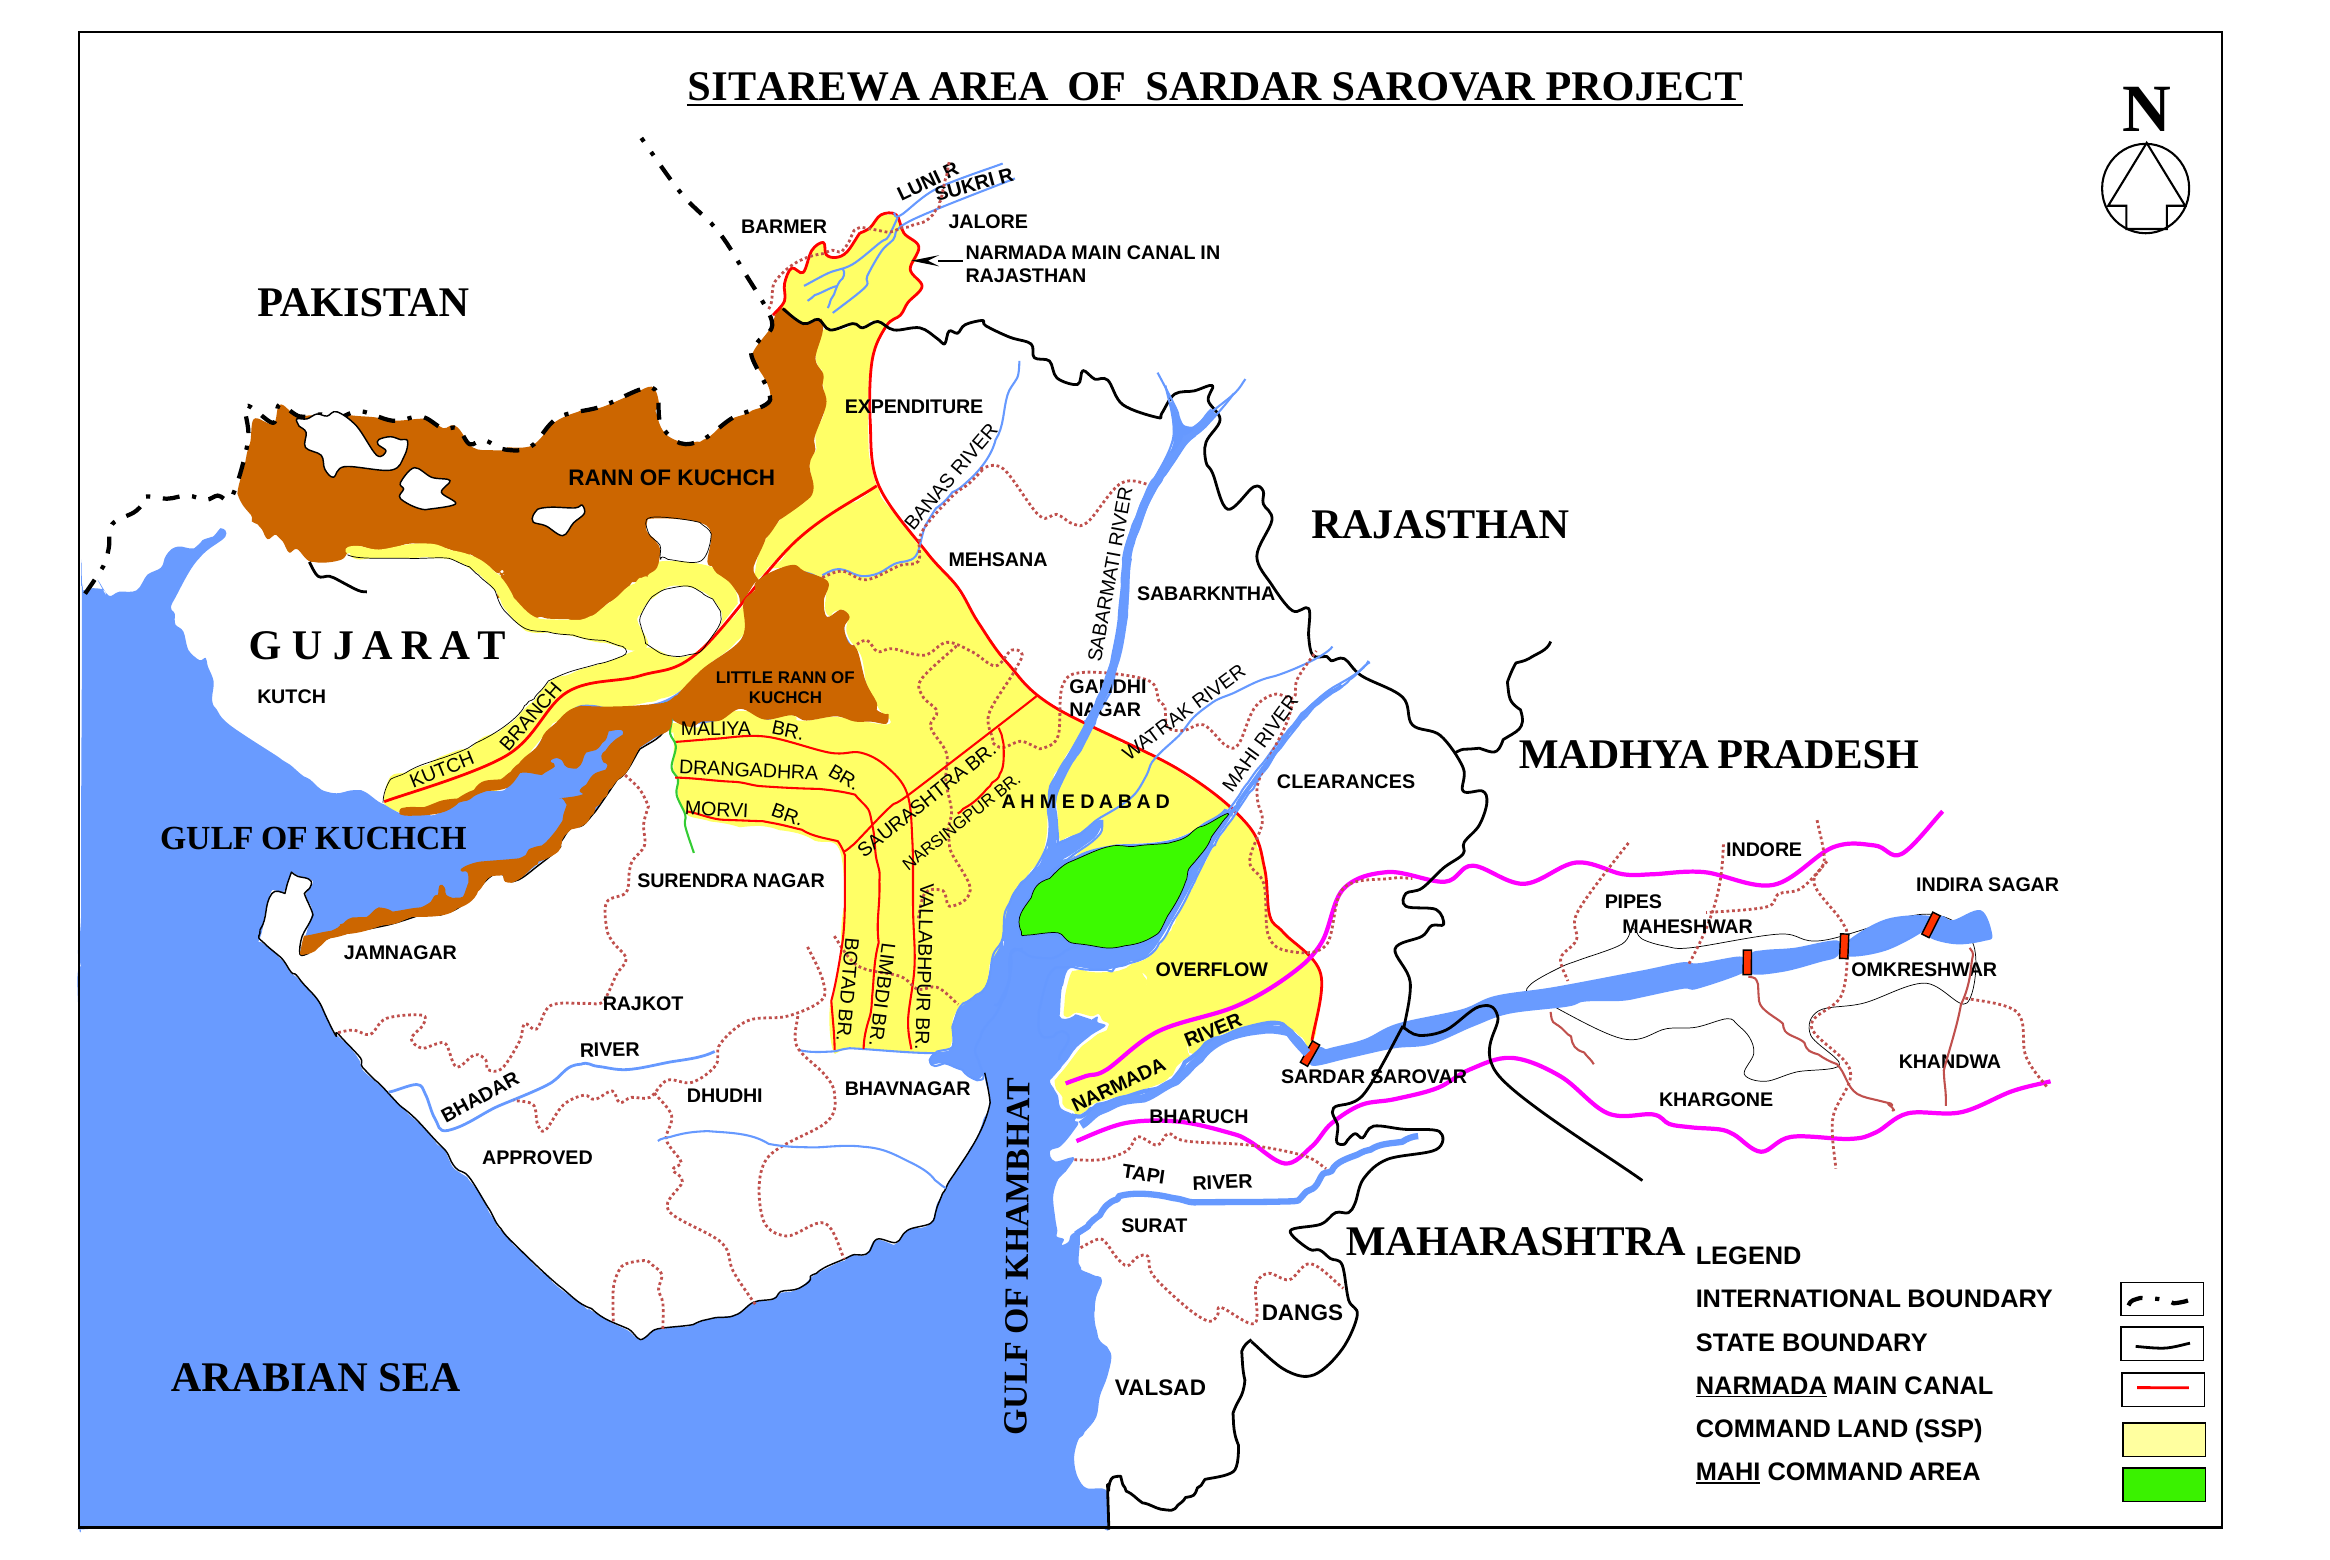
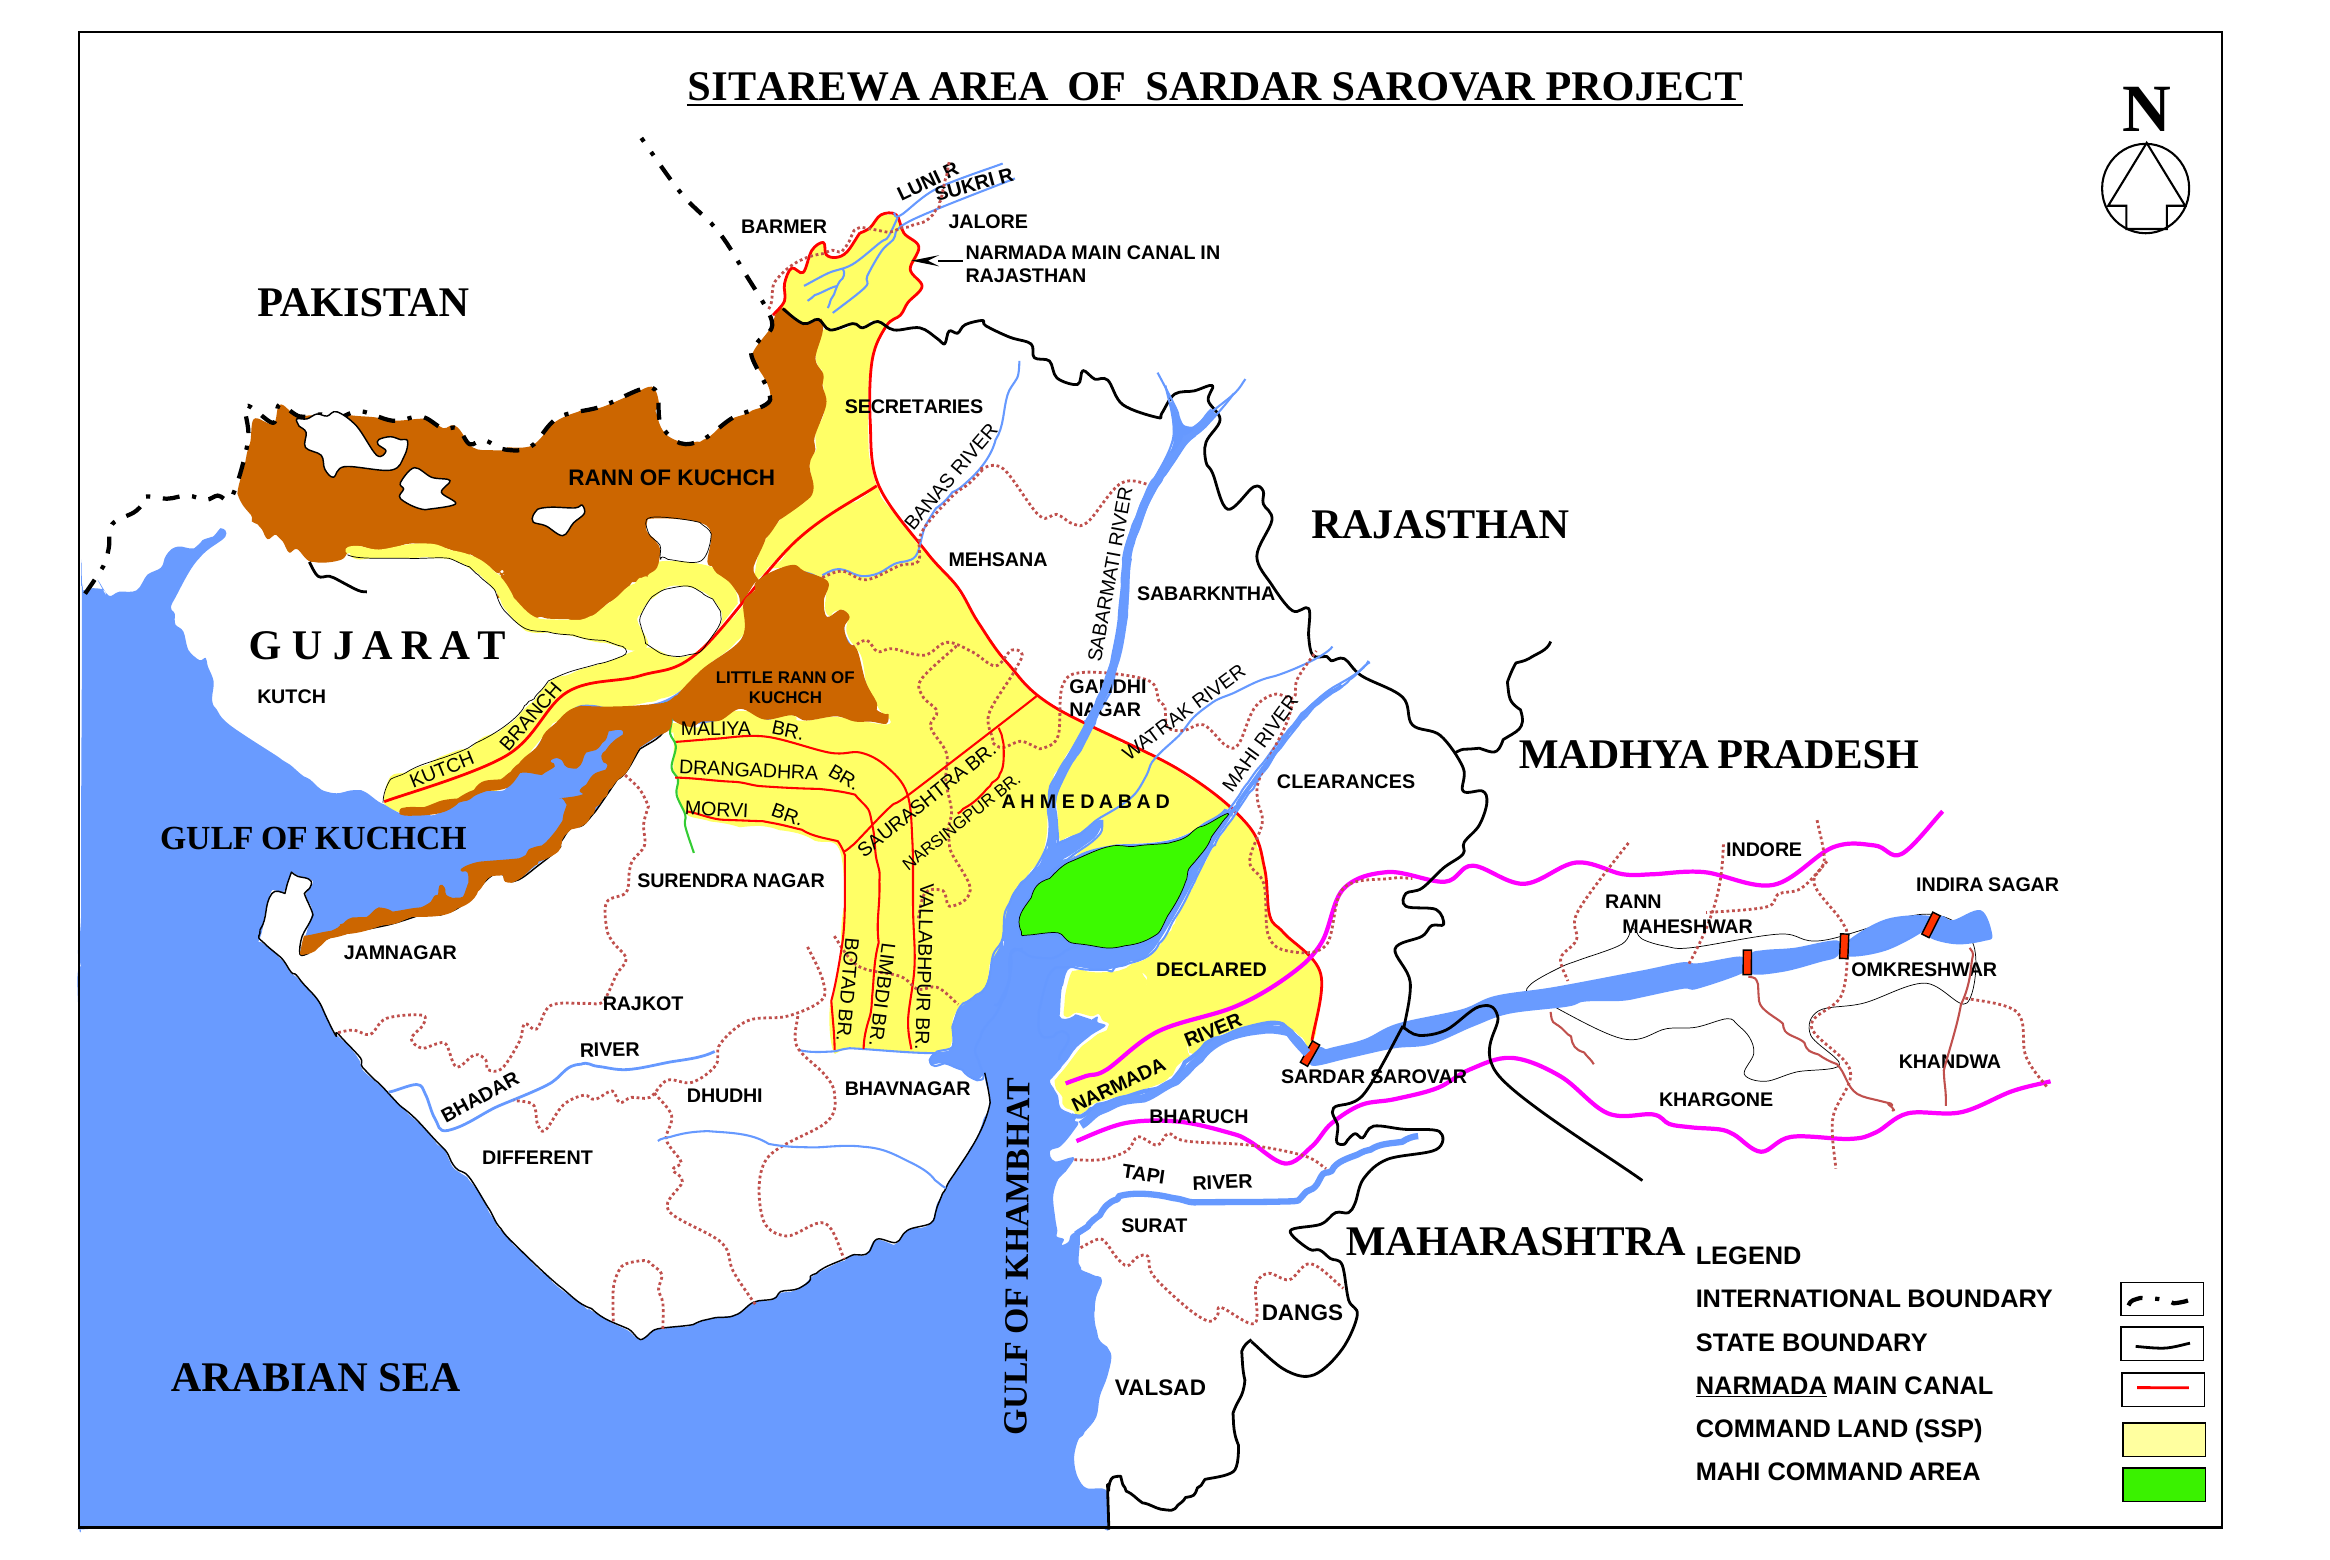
EXPENDITURE: EXPENDITURE -> SECRETARIES (914, 407)
PIPES: PIPES -> RANN (1633, 902)
OVERFLOW: OVERFLOW -> DECLARED (1212, 970)
APPROVED: APPROVED -> DIFFERENT (537, 1158)
MAHI underline: present -> none (1728, 1472)
